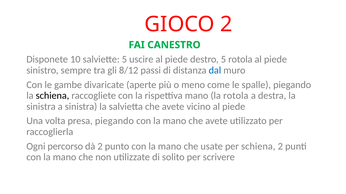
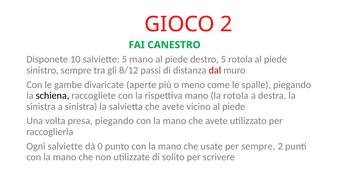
5 uscire: uscire -> mano (141, 60)
dal colour: blue -> red (215, 70)
Ogni percorso: percorso -> salviette (65, 147)
dà 2: 2 -> 0 (100, 147)
per schiena: schiena -> sempre (258, 147)
